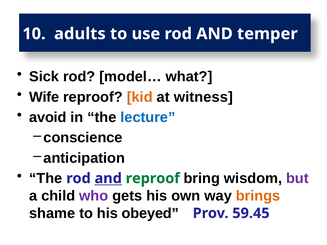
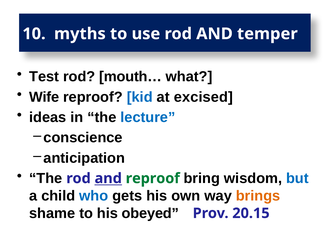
adults: adults -> myths (80, 34)
Sick: Sick -> Test (44, 77)
model…: model… -> mouth… (131, 77)
kid colour: orange -> blue (140, 97)
witness: witness -> excised (203, 97)
avoid: avoid -> ideas (48, 117)
but colour: purple -> blue (297, 179)
who colour: purple -> blue (94, 196)
59.45: 59.45 -> 20.15 (251, 213)
